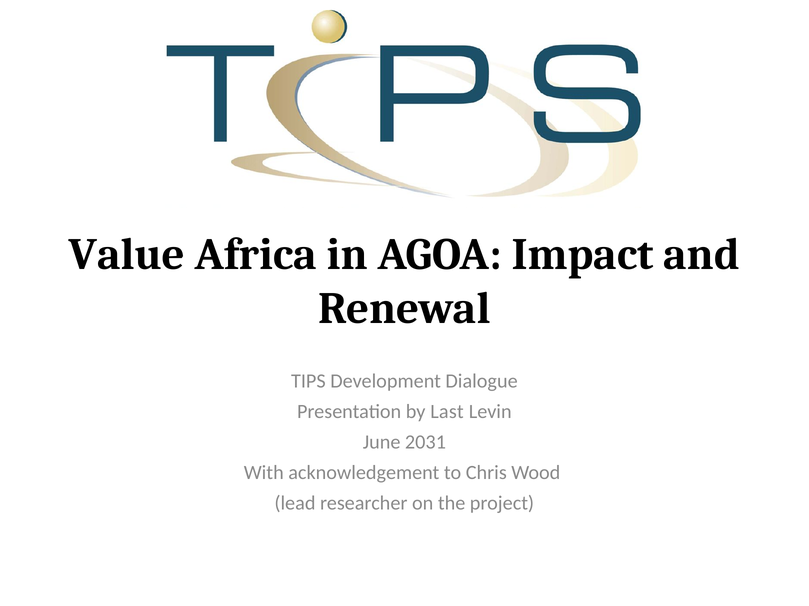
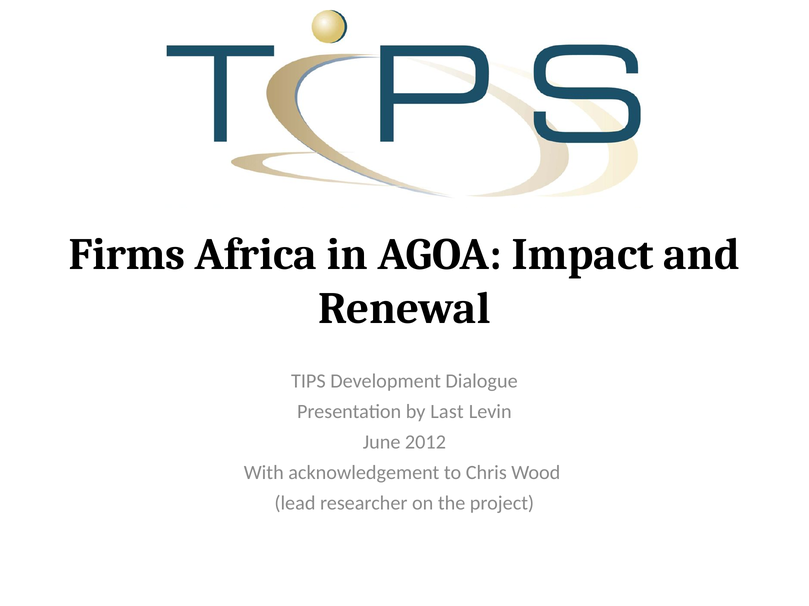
Value: Value -> Firms (127, 255)
2031: 2031 -> 2012 (425, 443)
